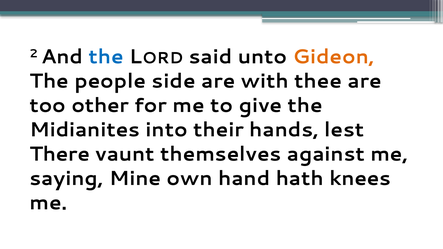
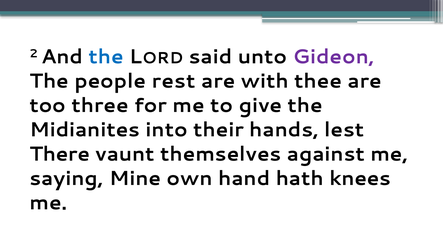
Gideon colour: orange -> purple (334, 57)
side: side -> rest (174, 81)
other: other -> three (100, 105)
